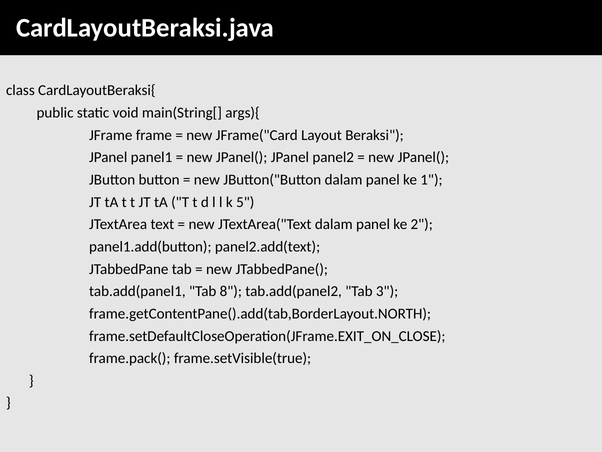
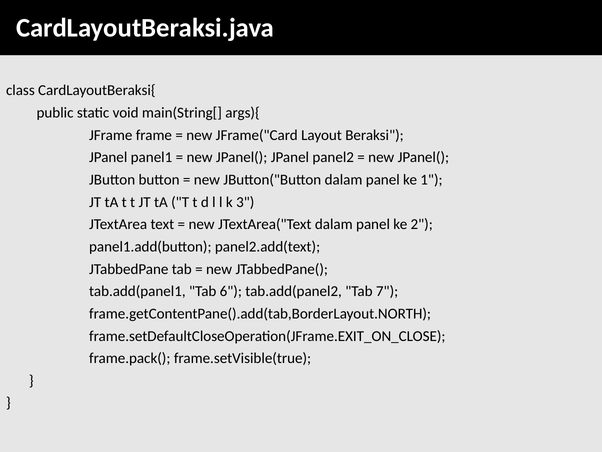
5: 5 -> 3 (245, 202)
8: 8 -> 6 (231, 291)
3: 3 -> 7 (387, 291)
